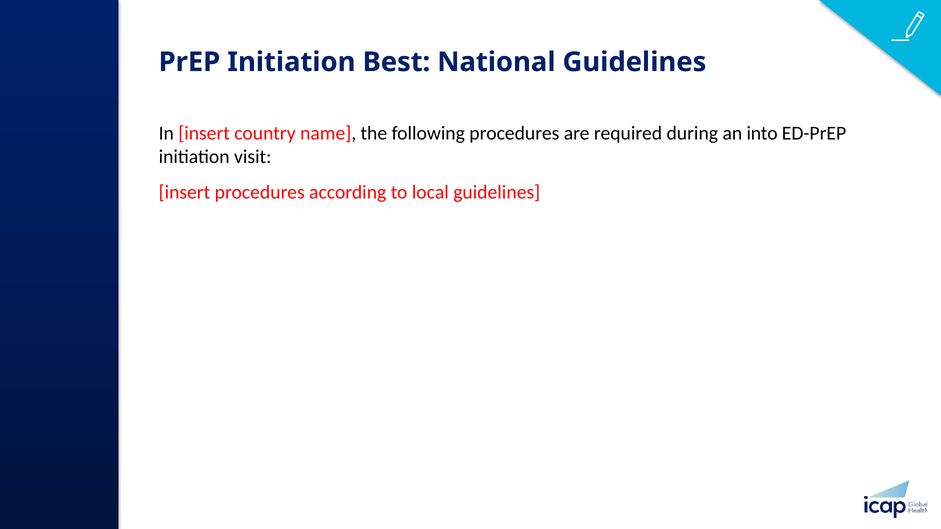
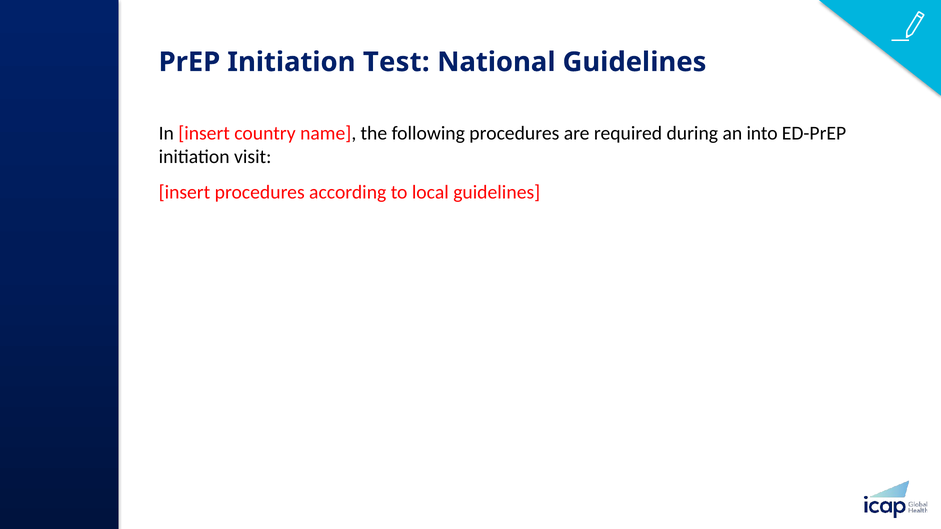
Best: Best -> Test (396, 62)
